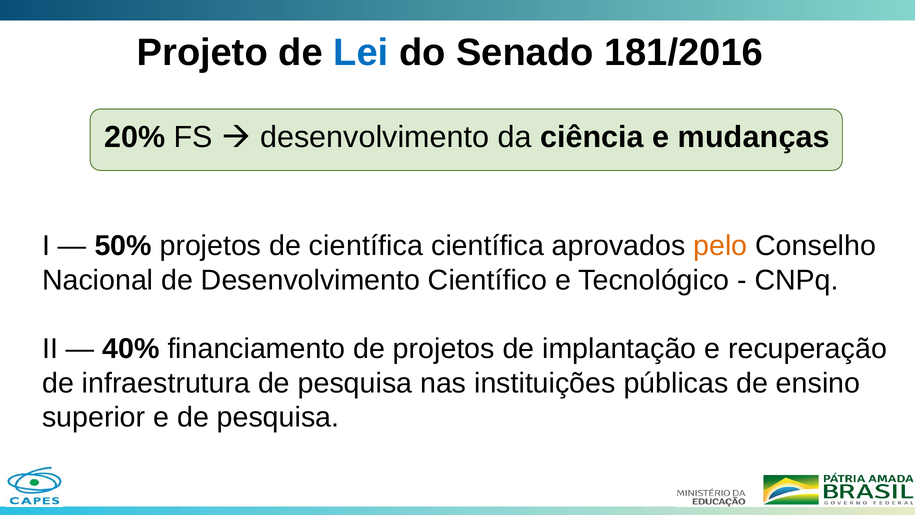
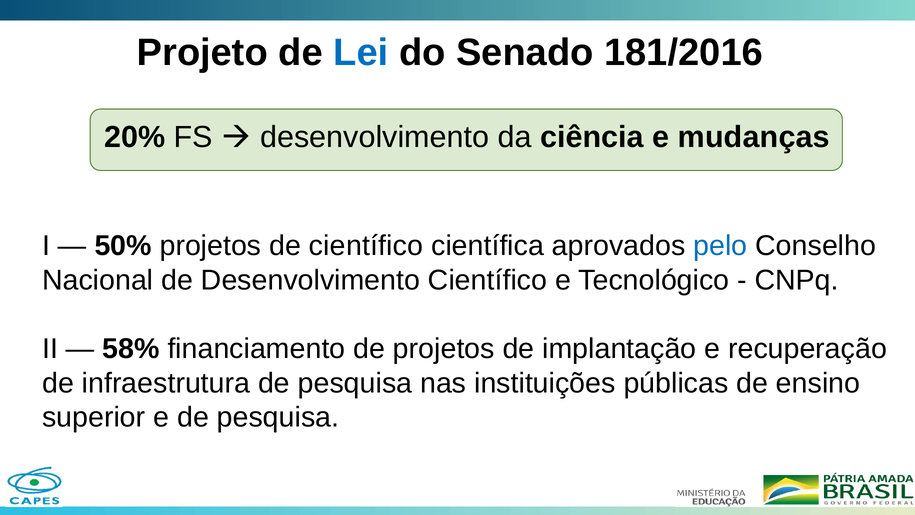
de científica: científica -> científico (366, 246)
pelo colour: orange -> blue (720, 246)
40%: 40% -> 58% (131, 349)
